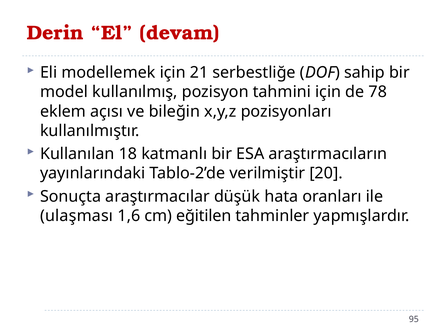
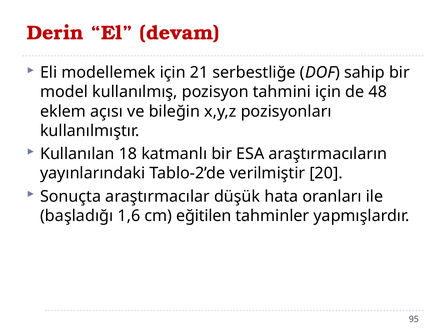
78: 78 -> 48 (378, 92)
ulaşması: ulaşması -> başladığı (77, 216)
